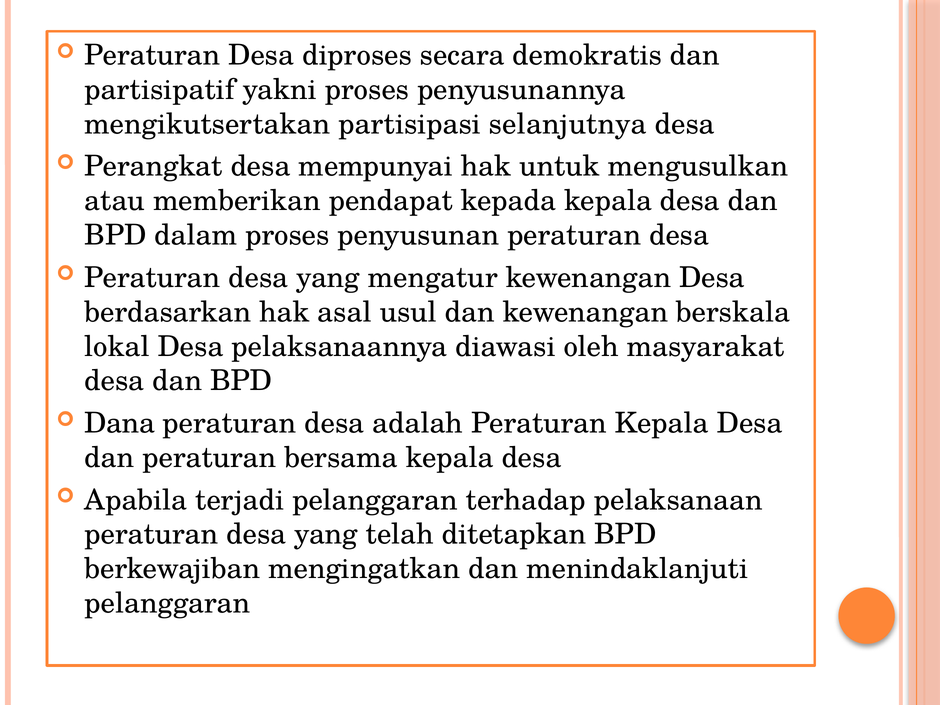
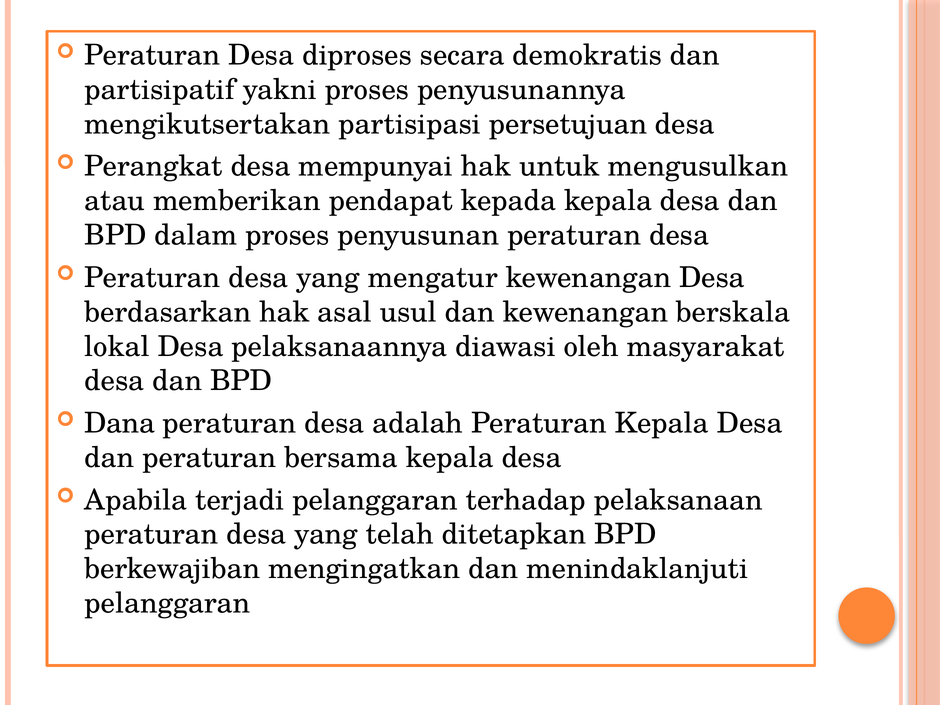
selanjutnya: selanjutnya -> persetujuan (568, 124)
